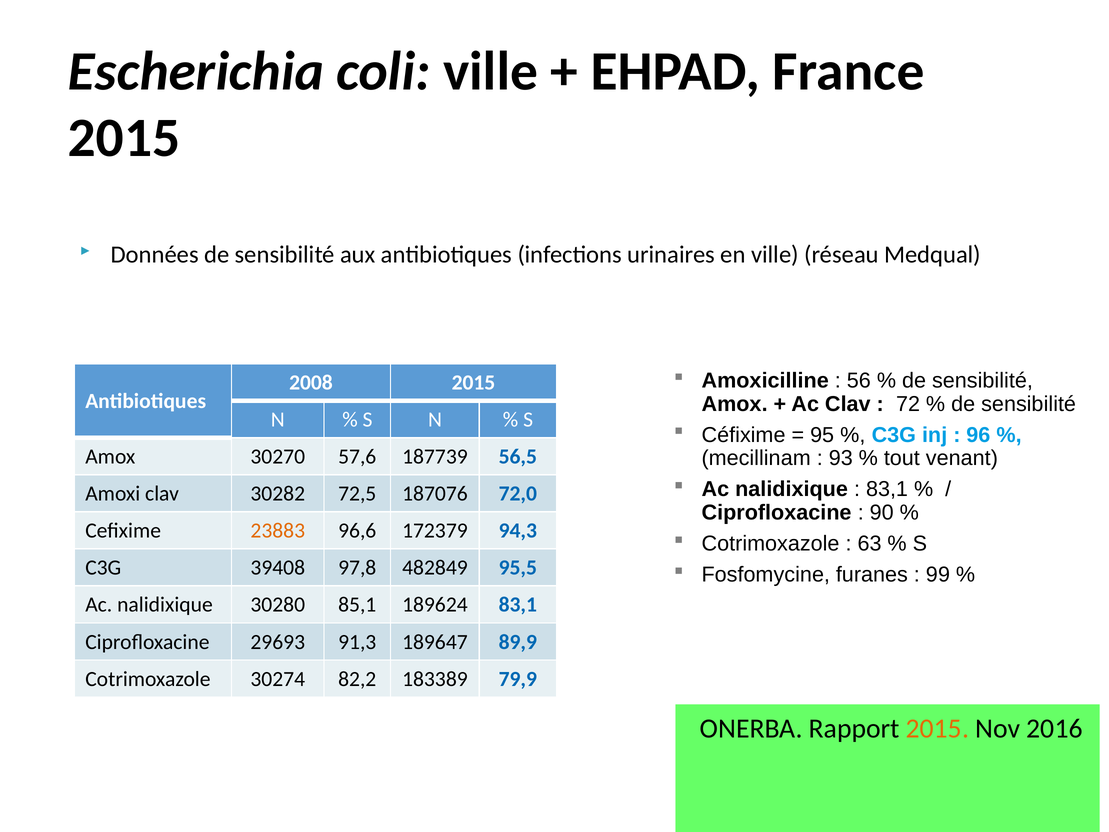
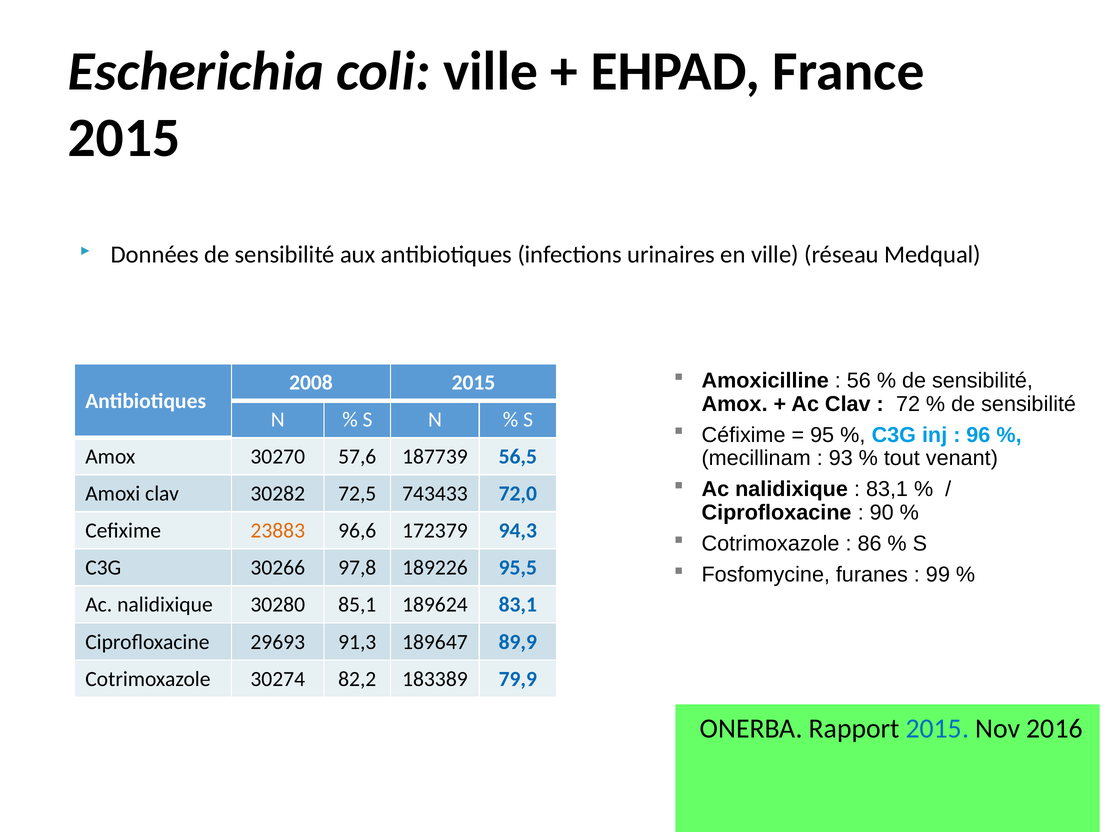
187076: 187076 -> 743433 (435, 494)
63: 63 -> 86 (870, 543)
39408: 39408 -> 30266 (278, 568)
482849: 482849 -> 189226 (435, 568)
2015 colour: orange -> blue (937, 728)
